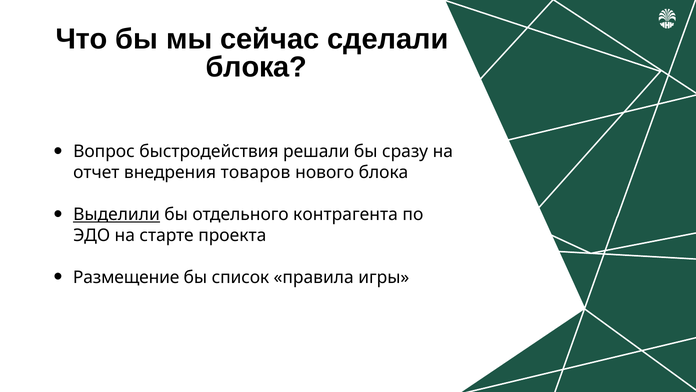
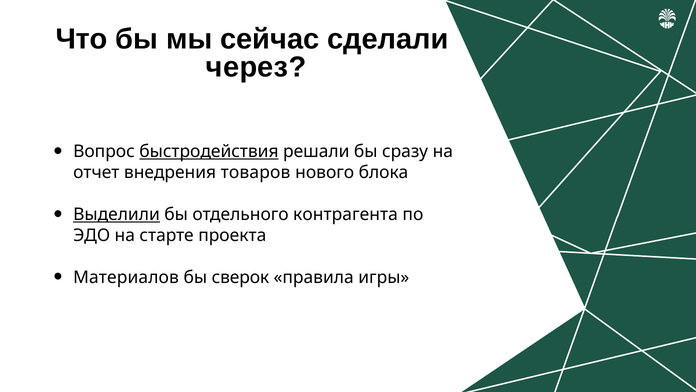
блока: блока -> через (256, 67)
быстродействия underline: none -> present (209, 151)
Размещение: Размещение -> Материалов (126, 277)
список: список -> сверок (240, 277)
